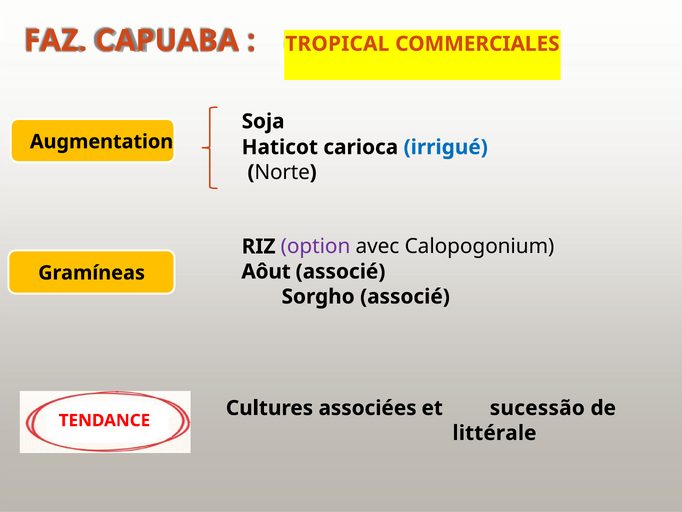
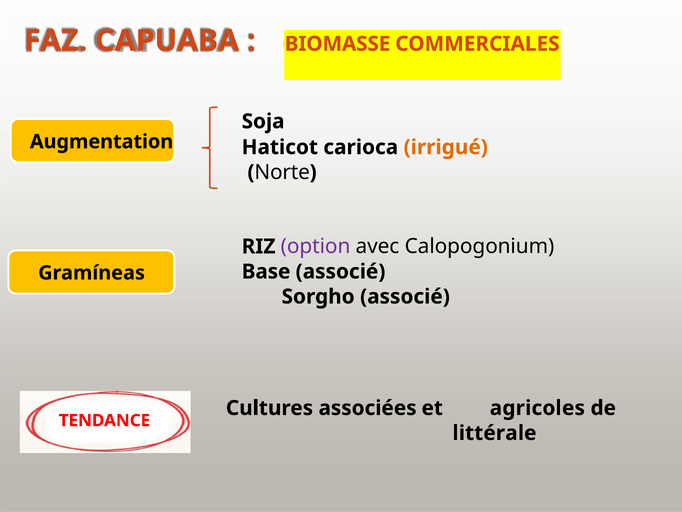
TROPICAL: TROPICAL -> BIOMASSE (338, 44)
irrigué colour: blue -> orange (446, 147)
Aôut: Aôut -> Base (266, 271)
sucessão: sucessão -> agricoles (537, 408)
